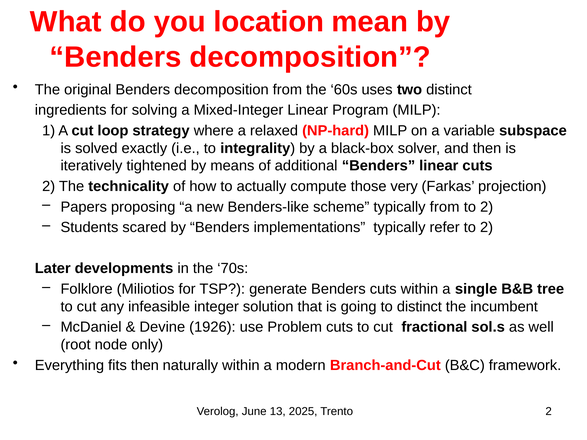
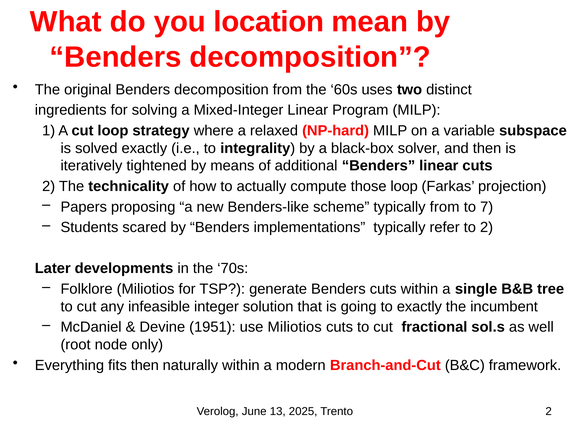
those very: very -> loop (404, 186)
2: 2 -> 7 (487, 207)
to distinct: distinct -> exactly (419, 307)
1926: 1926 -> 1951 (212, 327)
use Problem: Problem -> Miliotios (295, 327)
